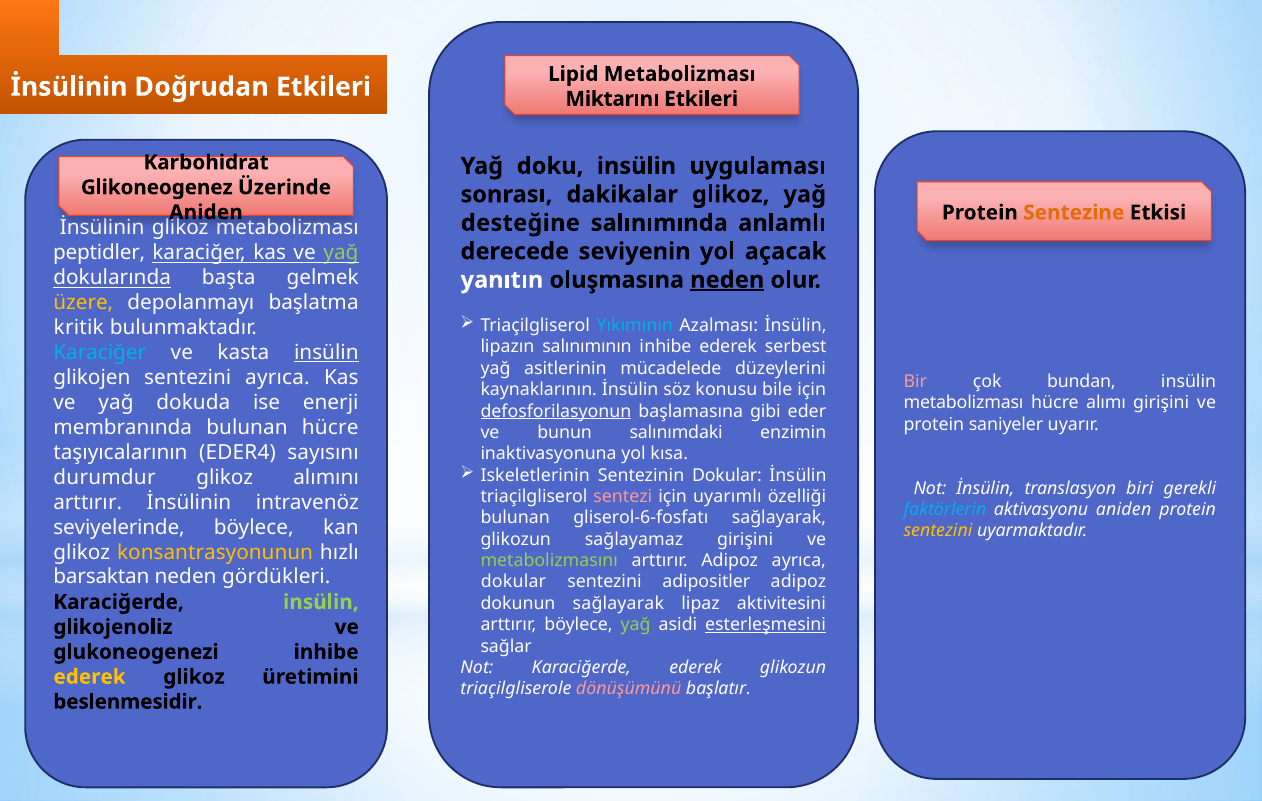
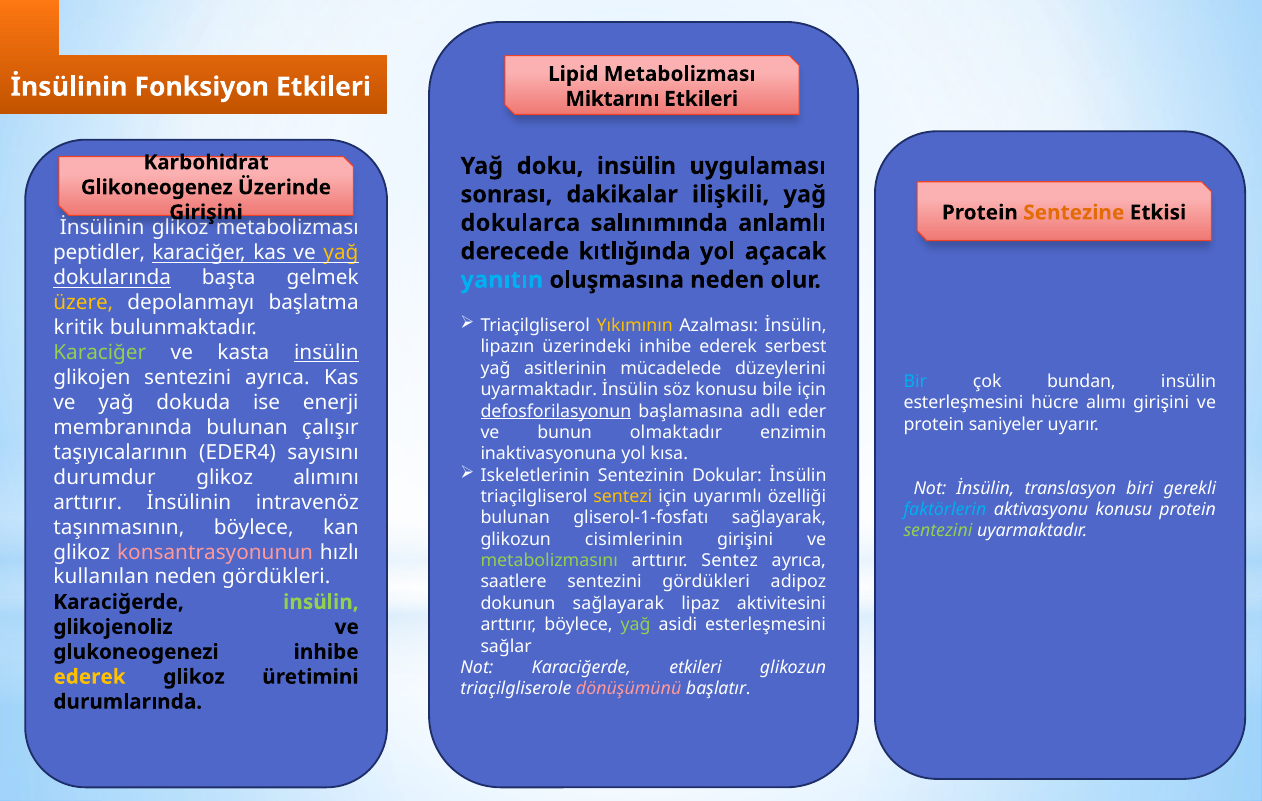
Doğrudan: Doğrudan -> Fonksiyon (202, 87)
dakikalar glikoz: glikoz -> ilişkili (731, 195)
Aniden: Aniden -> Girişini (206, 212)
desteğine: desteğine -> dokularca (520, 223)
yağ colour: light green -> yellow (341, 253)
seviyenin: seviyenin -> kıtlığında (635, 252)
yanıtın colour: white -> light blue (502, 280)
neden underline: present -> none (727, 280)
Yıkımının colour: light blue -> yellow (635, 326)
salınımının: salınımının -> üzerindeki (587, 347)
Karaciğer colour: light blue -> light green (100, 353)
Bir colour: pink -> light blue (915, 382)
kaynaklarının: kaynaklarının -> uyarmaktadır (539, 390)
metabolizması: metabolizması -> esterleşmesini (963, 403)
gibi: gibi -> adlı (765, 411)
bulunan hücre: hücre -> çalışır (330, 428)
salınımdaki: salınımdaki -> olmaktadır (676, 433)
sentezi colour: pink -> yellow (623, 497)
aktivasyonu aniden: aniden -> konusu (1124, 510)
gliserol-6-fosfatı: gliserol-6-fosfatı -> gliserol-1-fosfatı (641, 518)
seviyelerinde: seviyelerinde -> taşınmasının (119, 527)
sentezini colour: yellow -> light green (938, 531)
sağlayamaz: sağlayamaz -> cisimlerinin (634, 540)
konsantrasyonunun colour: yellow -> pink (215, 552)
arttırır Adipoz: Adipoz -> Sentez (730, 561)
barsaktan: barsaktan -> kullanılan (101, 577)
dokular: dokular -> saatlere (514, 582)
sentezini adipositler: adipositler -> gördükleri (706, 582)
esterleşmesini underline: present -> none (766, 625)
Karaciğerde ederek: ederek -> etkileri (695, 668)
beslenmesidir: beslenmesidir -> durumlarında (128, 702)
